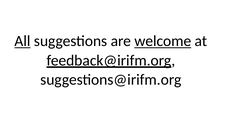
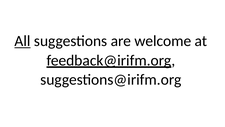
welcome underline: present -> none (163, 41)
